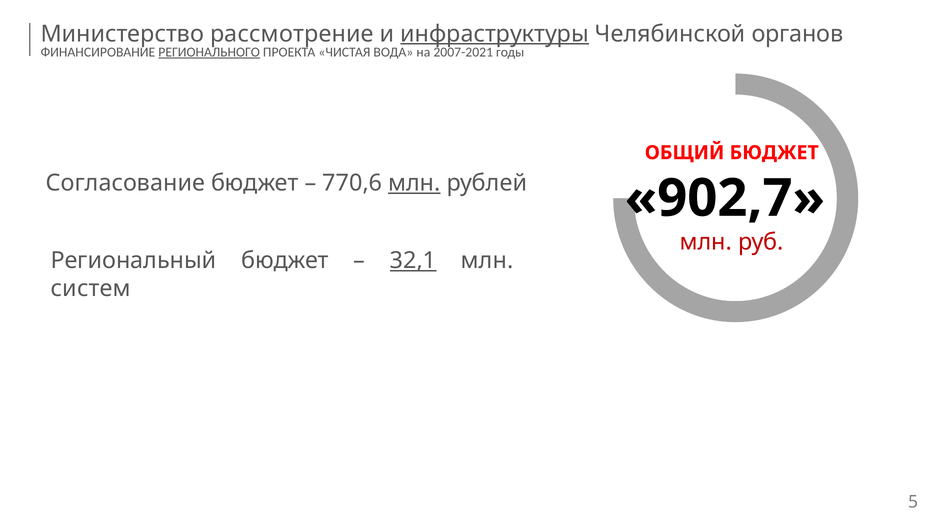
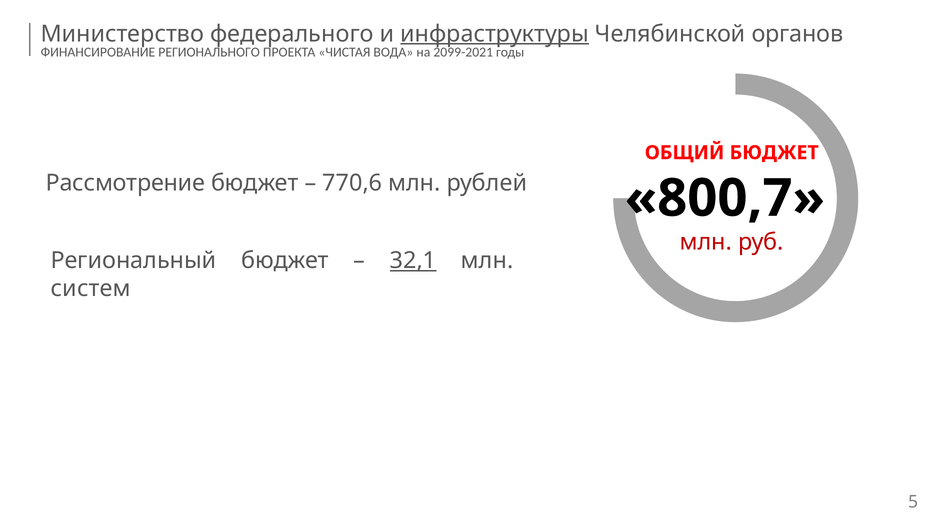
рассмотрение: рассмотрение -> федерального (292, 34)
РЕГИОНАЛЬНОГО underline: present -> none (209, 52)
2007-2021: 2007-2021 -> 2099-2021 (463, 52)
Согласование: Согласование -> Рассмотрение (125, 183)
млн underline: present -> none (414, 183)
902,7: 902,7 -> 800,7 (725, 198)
